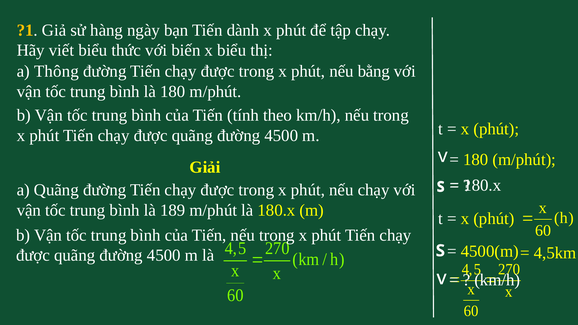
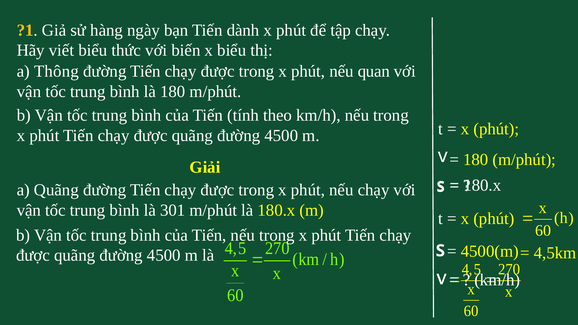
bằng: bằng -> quan (374, 71)
189: 189 -> 301 (173, 210)
